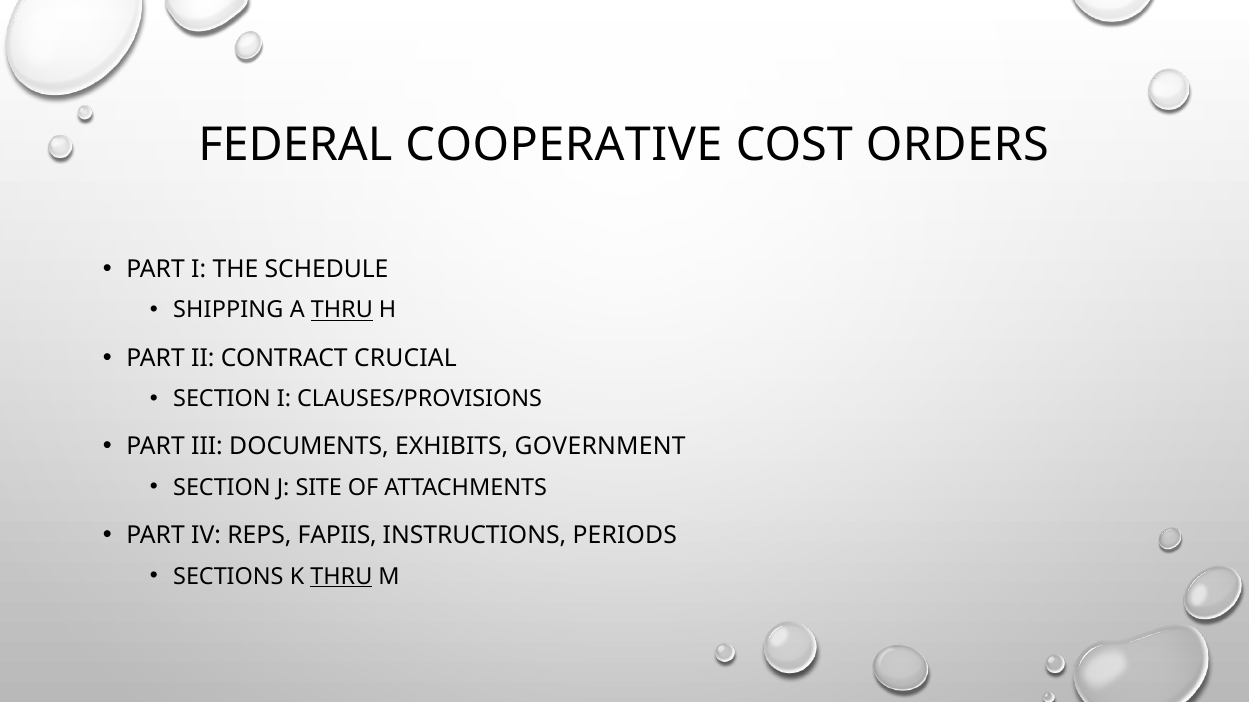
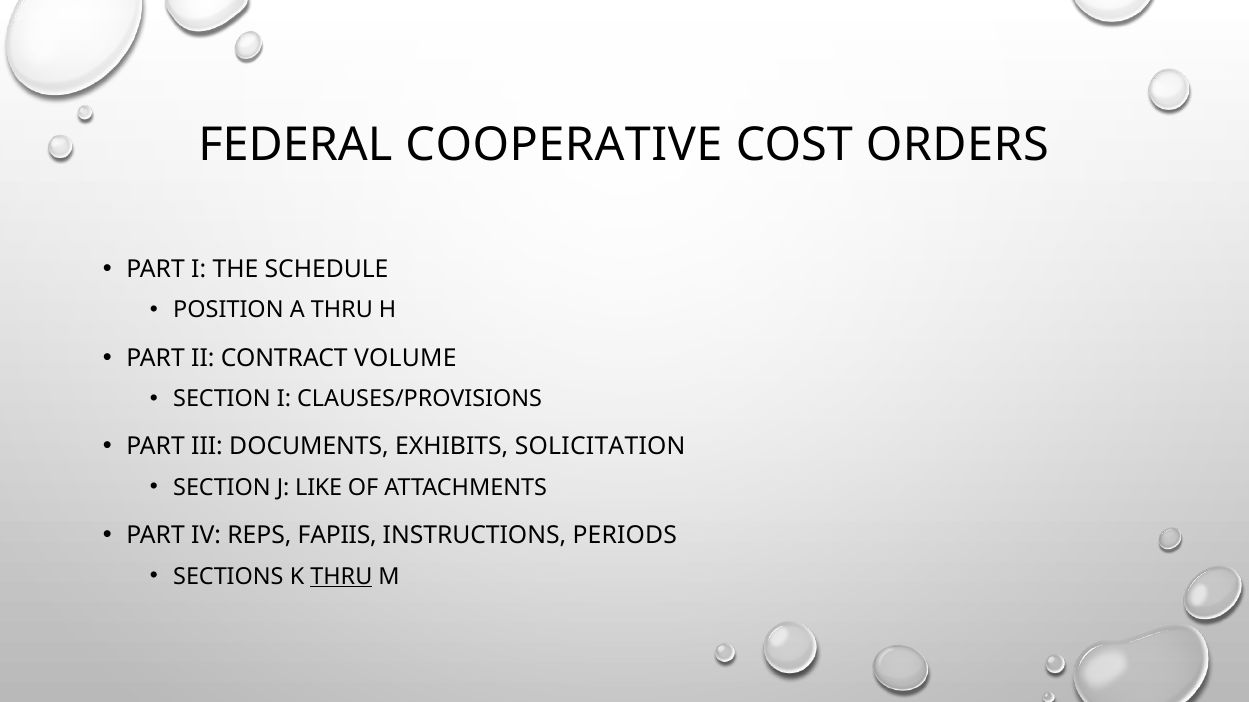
SHIPPING: SHIPPING -> POSITION (228, 311)
THRU underline: present -> none (342, 311)
CRUCIAL: CRUCIAL -> VOLUME (405, 358)
GOVERNMENT: GOVERNMENT -> SOLICITATION (600, 447)
SITE: SITE -> LIKE (319, 488)
